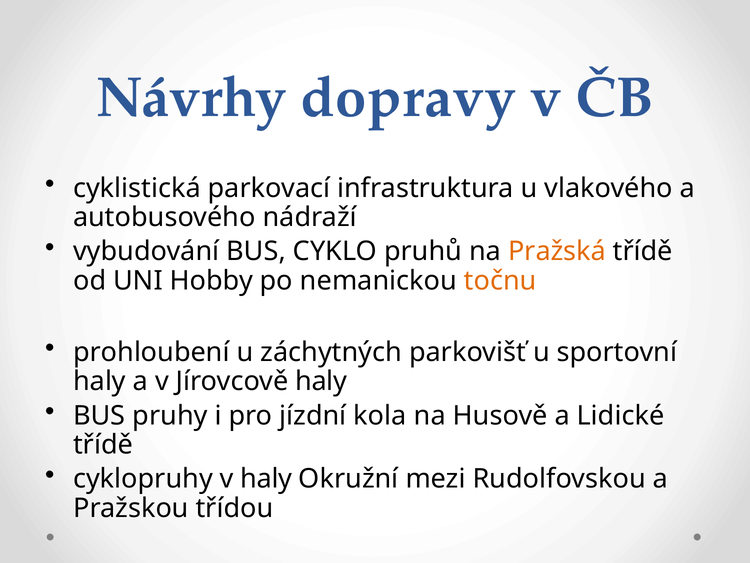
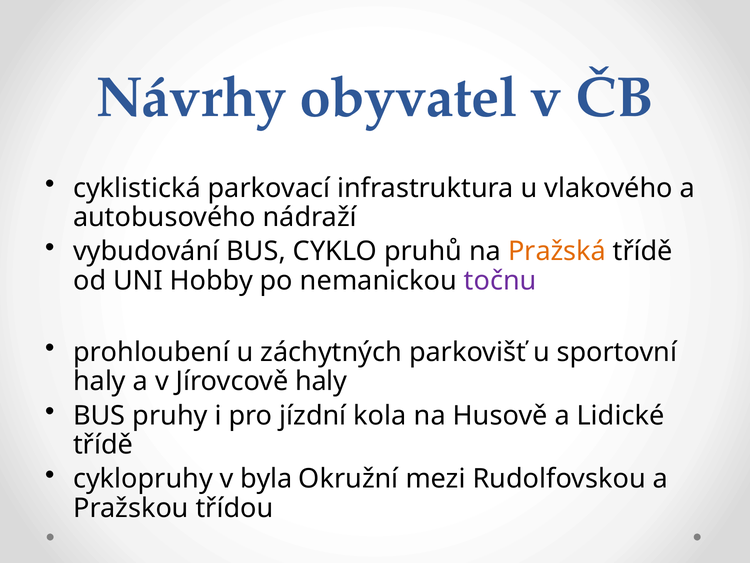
dopravy: dopravy -> obyvatel (409, 98)
točnu colour: orange -> purple (500, 281)
v haly: haly -> byla (266, 479)
